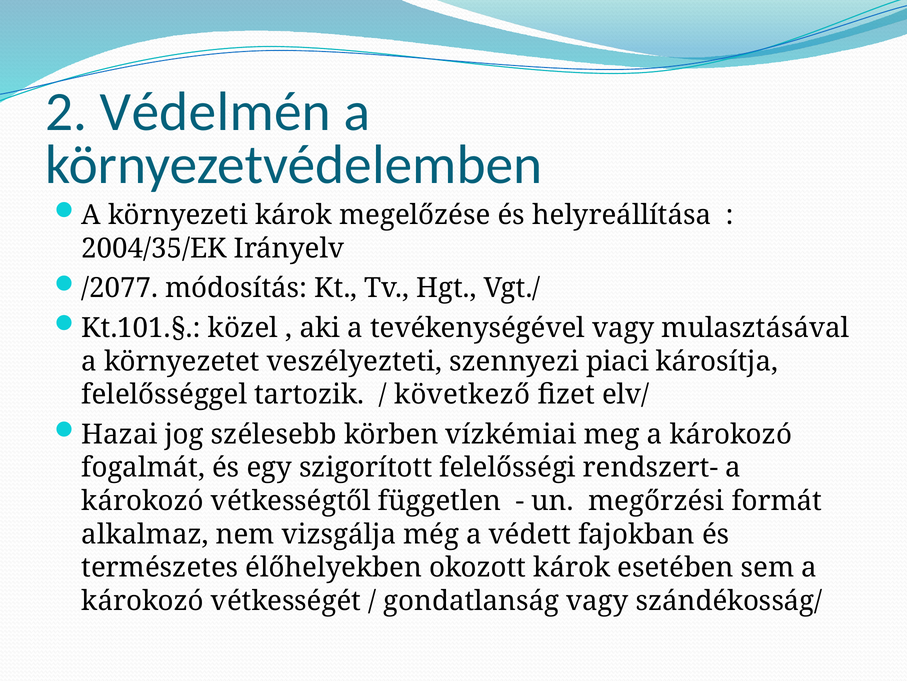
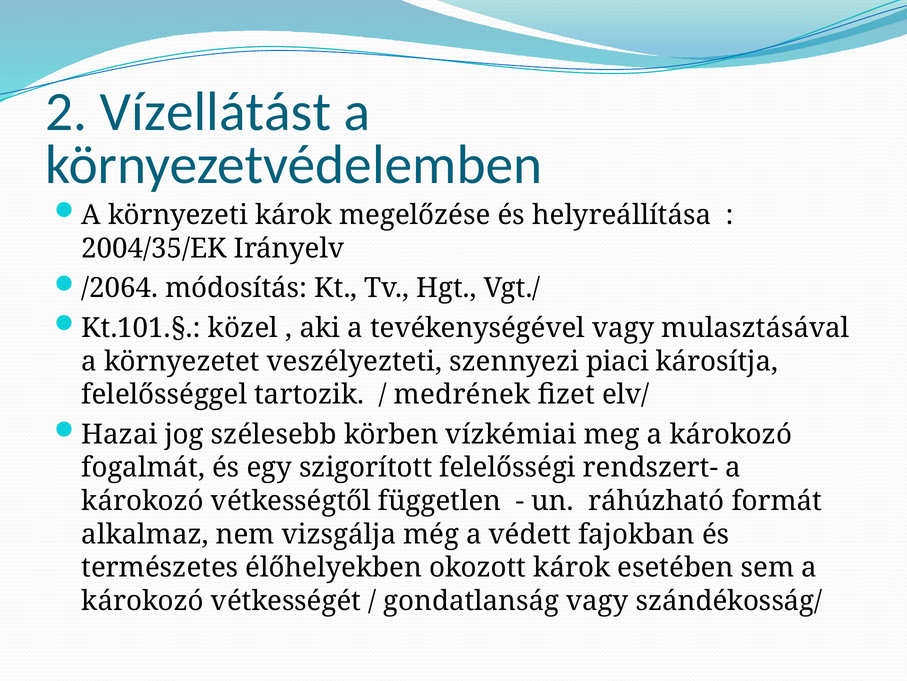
Védelmén: Védelmén -> Vízellátást (215, 112)
/2077: /2077 -> /2064 (120, 288)
következő: következő -> medrének (462, 394)
megőrzési: megőrzési -> ráhúzható (656, 501)
